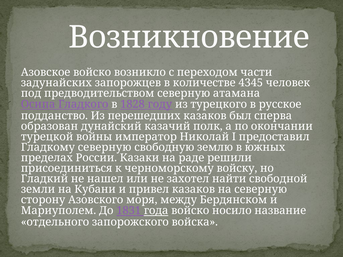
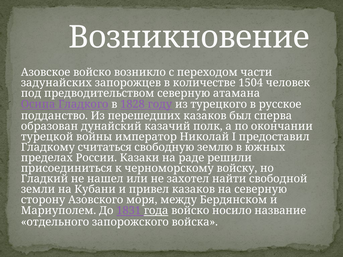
4345: 4345 -> 1504 (251, 83)
Гладкому северную: северную -> считаться (105, 147)
